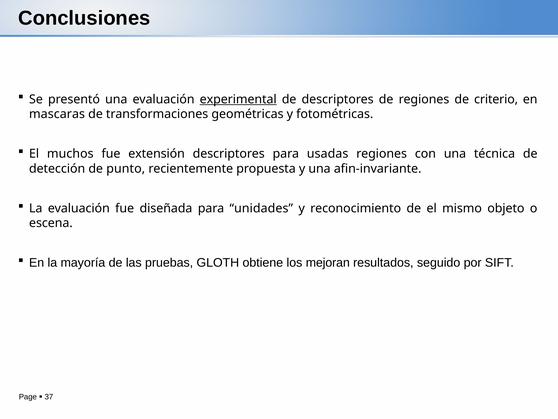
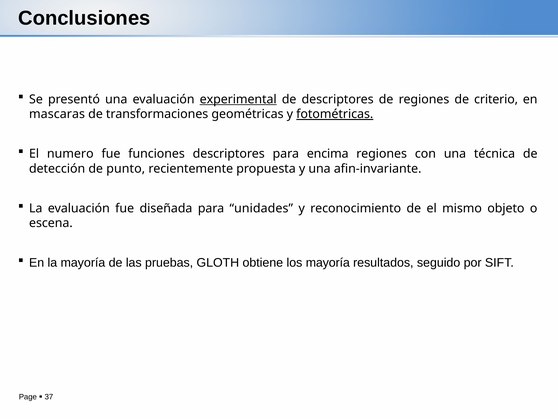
fotométricas underline: none -> present (335, 114)
muchos: muchos -> numero (70, 154)
extensión: extensión -> funciones (157, 154)
usadas: usadas -> encima (328, 154)
los mejoran: mejoran -> mayoría (328, 263)
